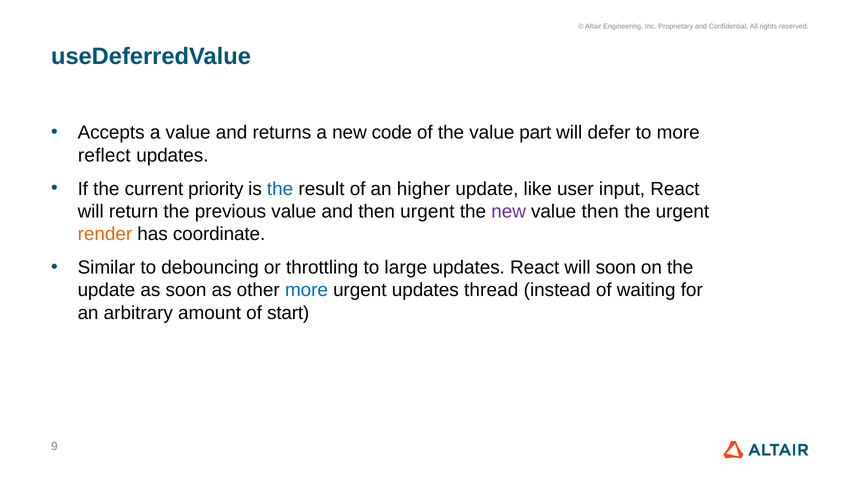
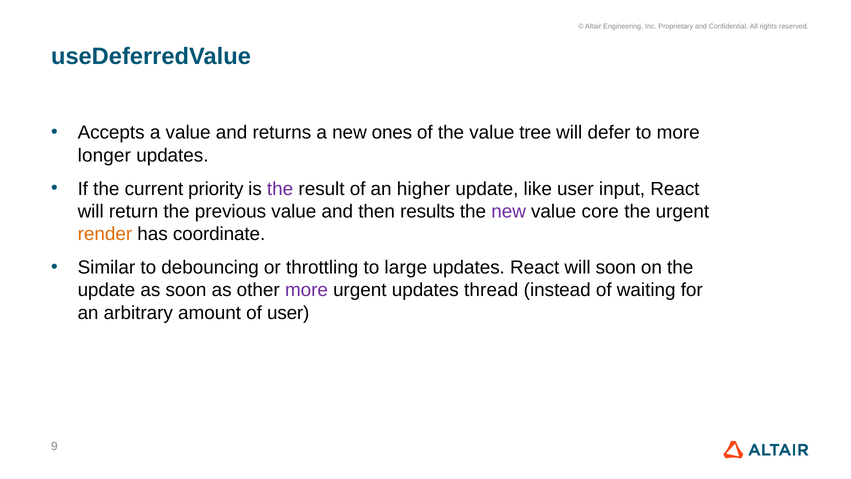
code: code -> ones (392, 133)
part: part -> tree (535, 133)
reflect: reflect -> longer (104, 155)
the colour: blue -> purple (280, 189)
then urgent: urgent -> results (428, 211)
value then: then -> core (600, 211)
more colour: blue -> purple (306, 290)
of start: start -> user (288, 313)
